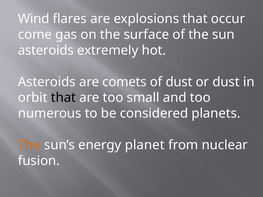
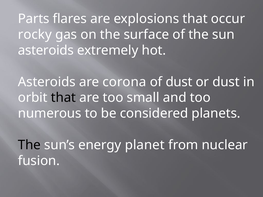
Wind: Wind -> Parts (34, 19)
come: come -> rocky (35, 35)
comets: comets -> corona (124, 82)
The colour: orange -> black (29, 145)
